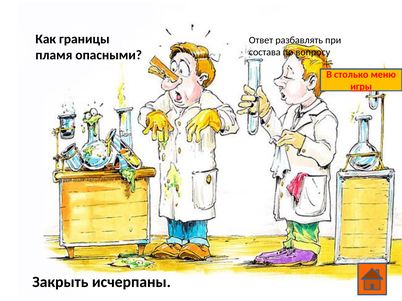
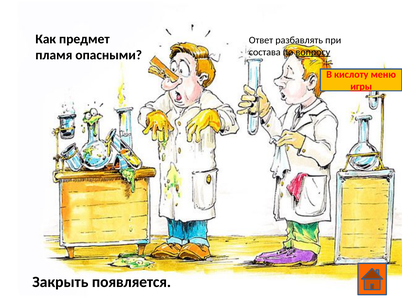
границы: границы -> предмет (84, 39)
вопросу underline: none -> present (313, 52)
столько: столько -> кислоту (351, 75)
исчерпаны: исчерпаны -> появляется (131, 283)
